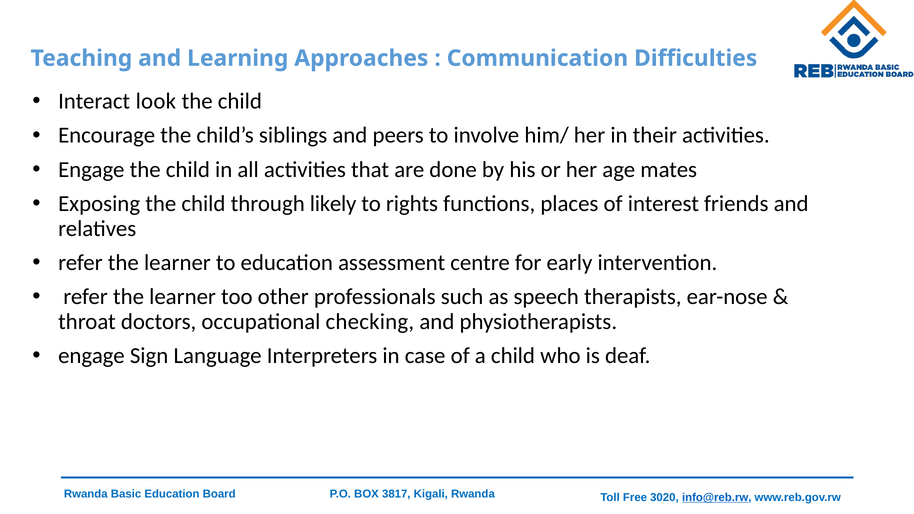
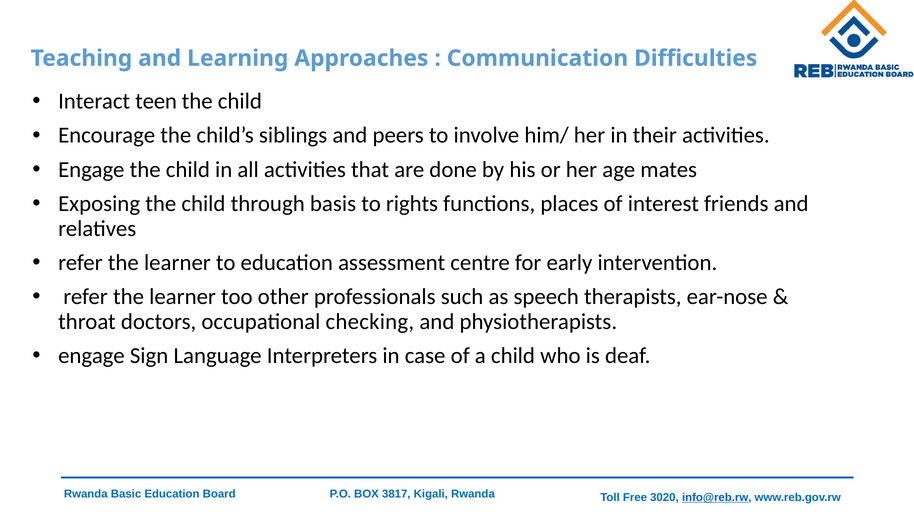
look: look -> teen (156, 101)
likely: likely -> basis (333, 204)
